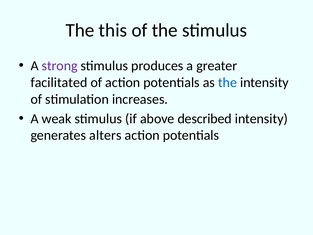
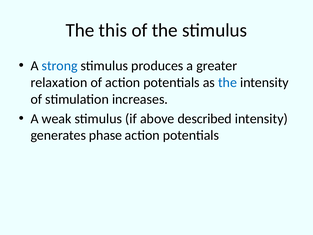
strong colour: purple -> blue (60, 66)
facilitated: facilitated -> relaxation (59, 82)
alters: alters -> phase (105, 135)
